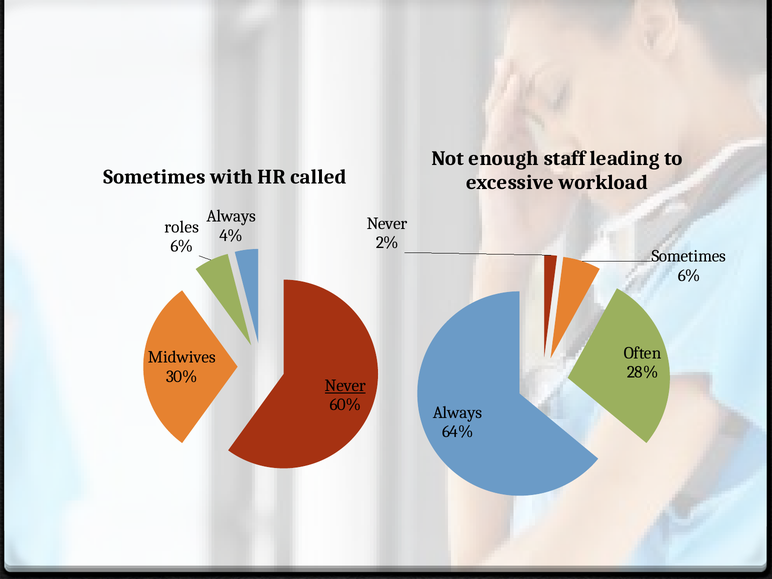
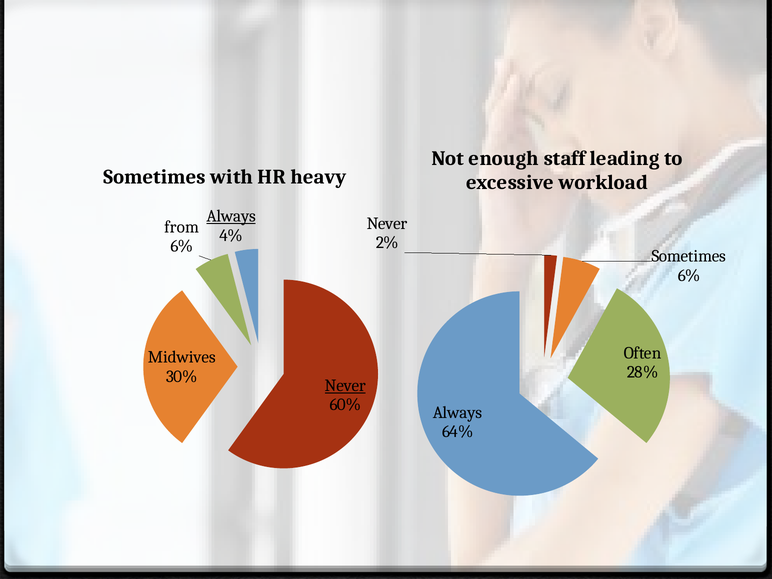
called: called -> heavy (318, 177)
Always underline: none -> present (231, 216)
roles: roles -> from (182, 227)
